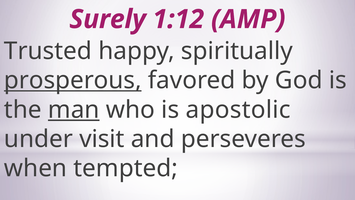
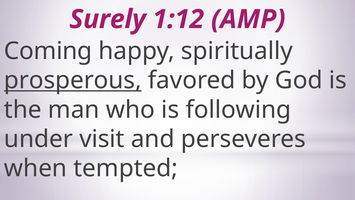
Trusted: Trusted -> Coming (48, 51)
man underline: present -> none (74, 110)
apostolic: apostolic -> following (238, 110)
